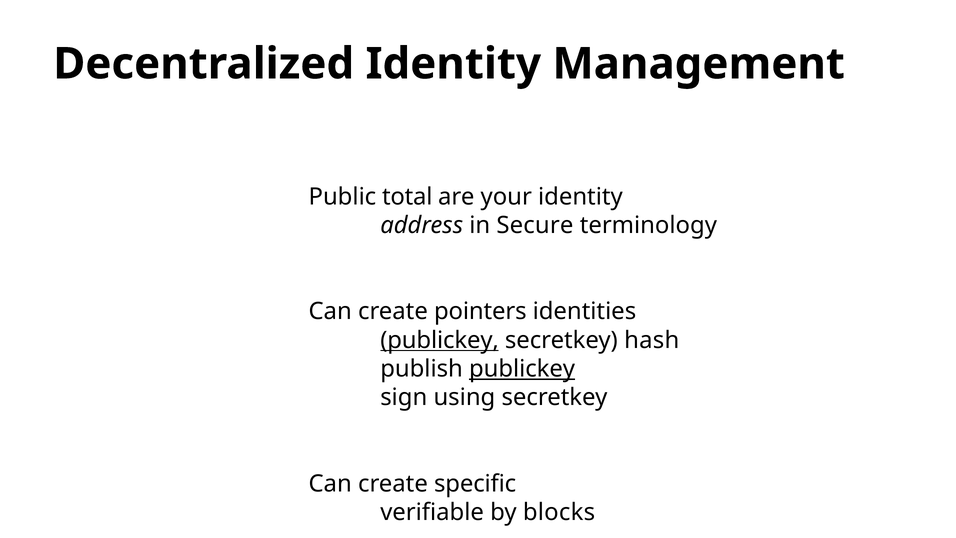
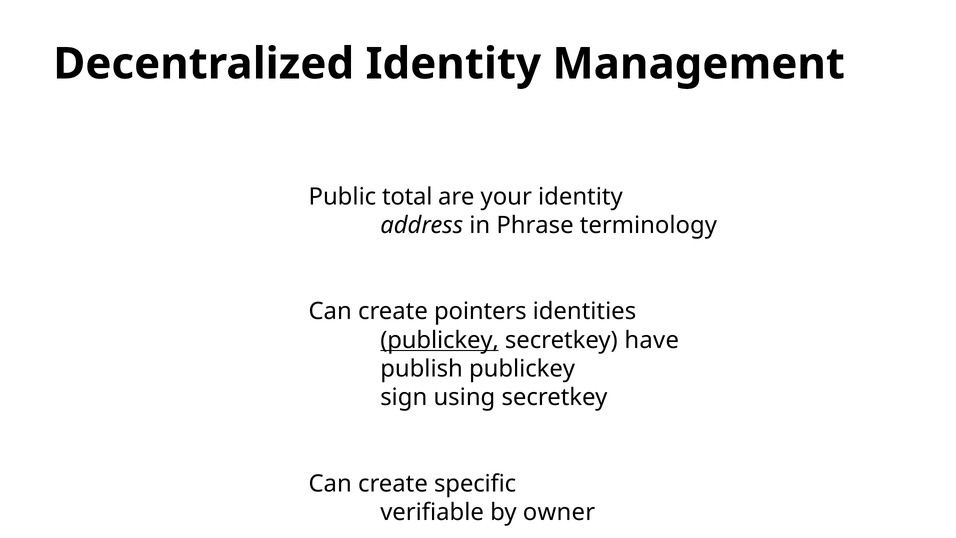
Secure: Secure -> Phrase (535, 225)
hash: hash -> have (652, 340)
publickey underline: present -> none (522, 369)
blocks: blocks -> owner (559, 512)
